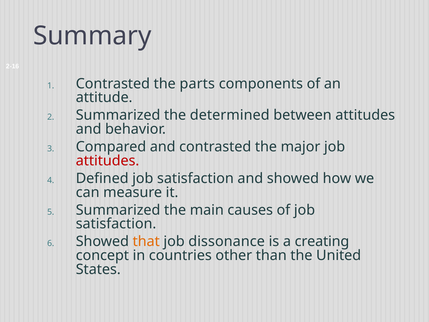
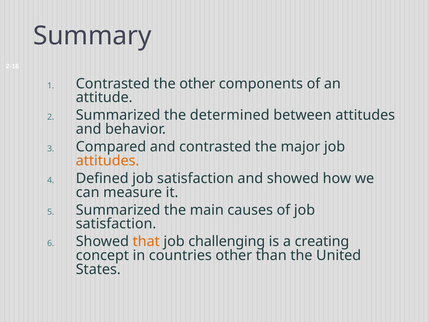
the parts: parts -> other (197, 84)
attitudes colour: red -> orange (108, 161)
dissonance: dissonance -> challenging (227, 241)
